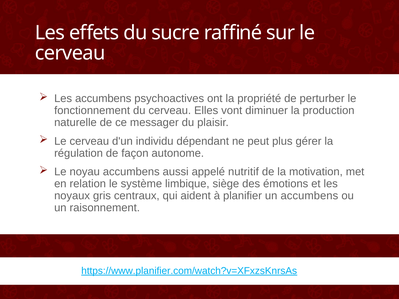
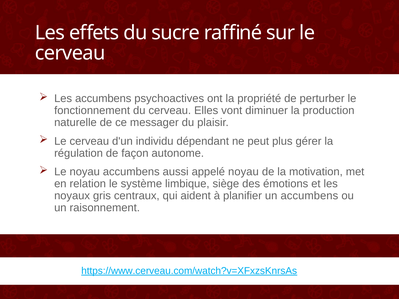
appelé nutritif: nutritif -> noyau (243, 172)
https://www.planifier.com/watch?v=XFxzsKnrsAs: https://www.planifier.com/watch?v=XFxzsKnrsAs -> https://www.cerveau.com/watch?v=XFxzsKnrsAs (189, 271)
